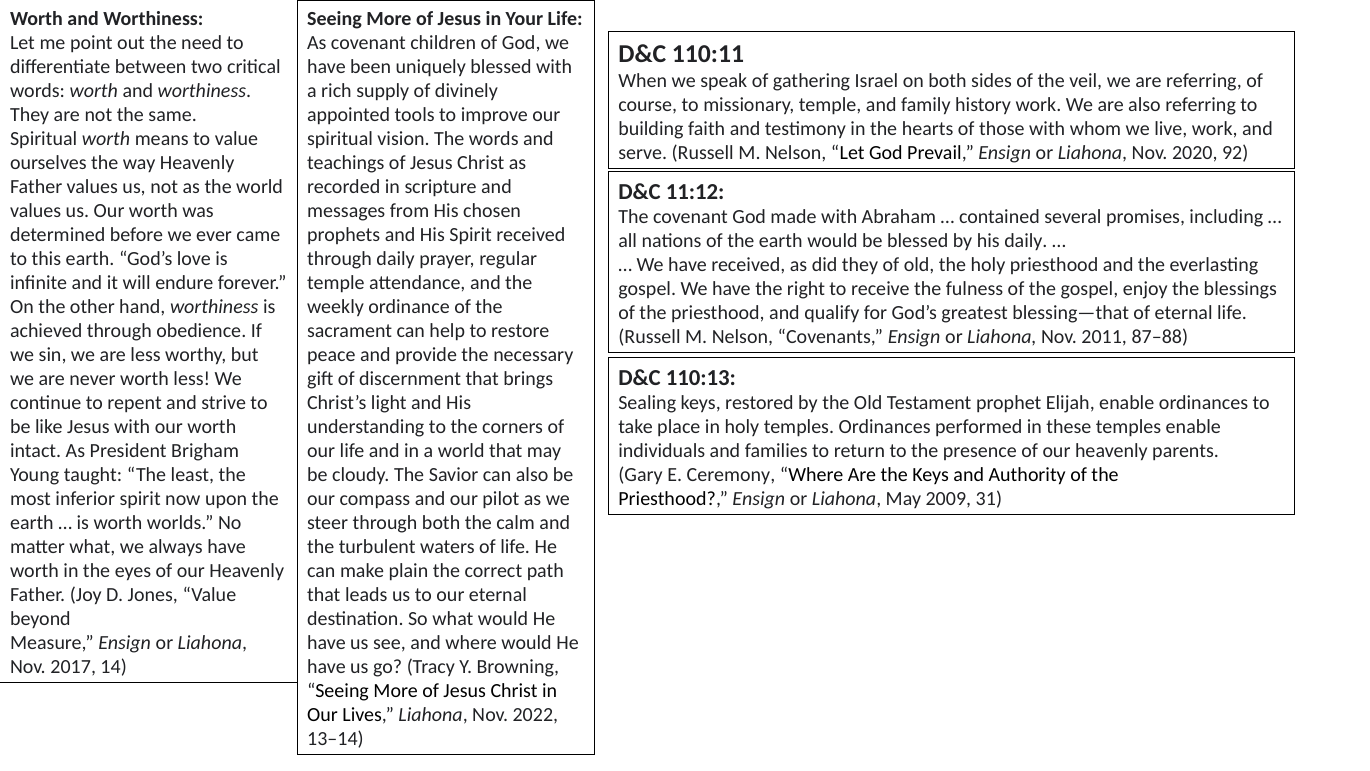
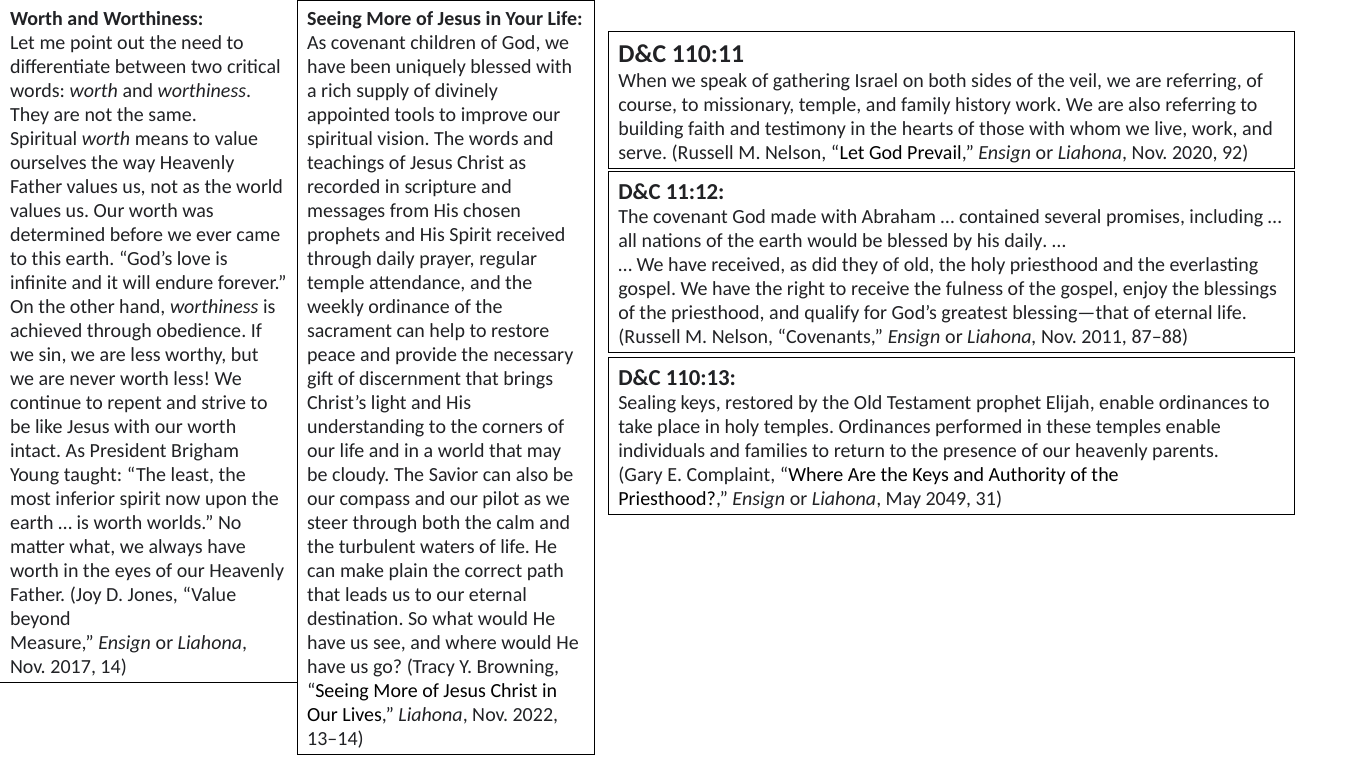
Ceremony: Ceremony -> Complaint (731, 475)
2009: 2009 -> 2049 (948, 499)
